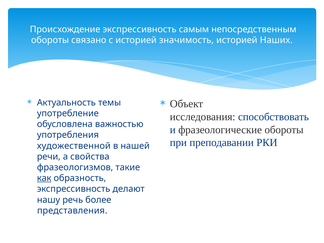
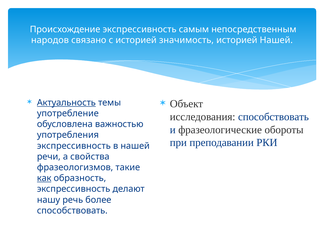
обороты: обороты -> народов (50, 40)
историей Наших: Наших -> Нашей (276, 40)
Актуальность underline: none -> present (66, 103)
художественной: художественной -> экспрессивность (74, 146)
представления: представления -> способствовать (72, 211)
